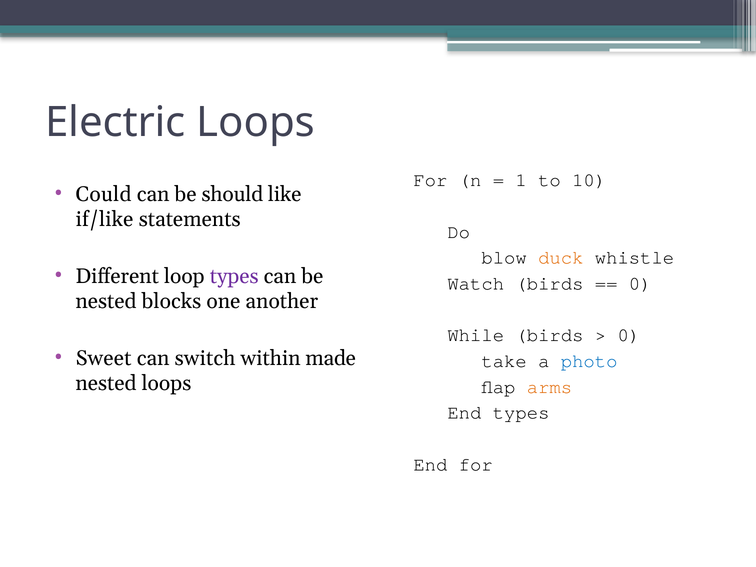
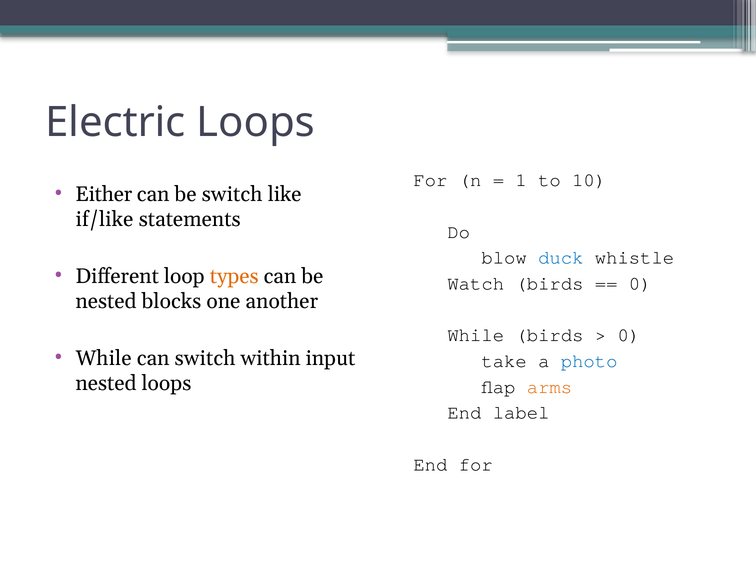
Could: Could -> Either (104, 194)
be should: should -> switch (232, 194)
duck colour: orange -> blue (561, 258)
types colour: purple -> orange (234, 276)
Sweet: Sweet -> While (104, 358)
made: made -> input (330, 358)
End types: types -> label (521, 413)
